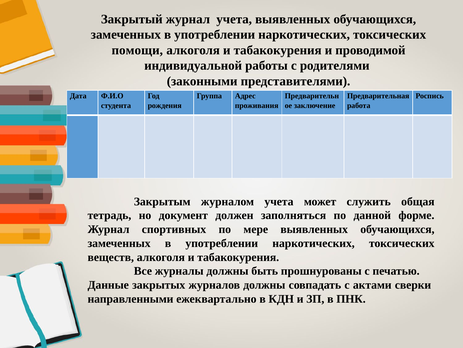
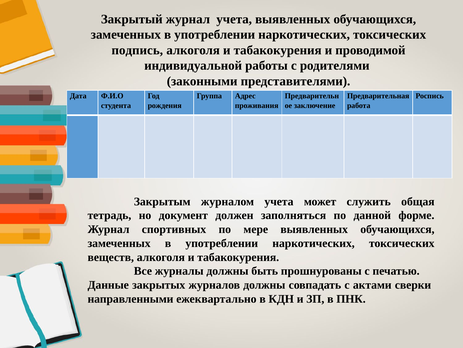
помощи: помощи -> подпись (137, 50)
